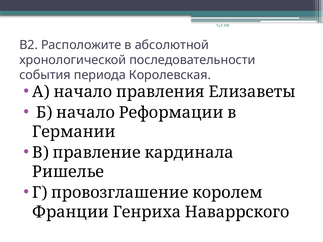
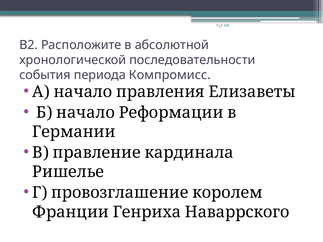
Королевская: Королевская -> Компромисс (170, 75)
